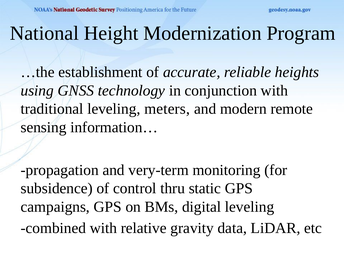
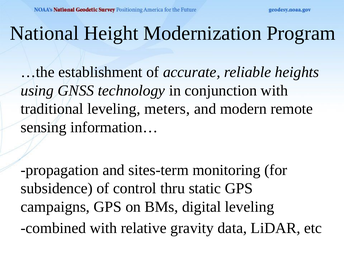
very-term: very-term -> sites-term (159, 170)
